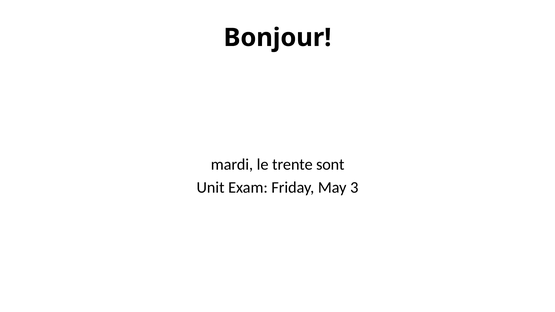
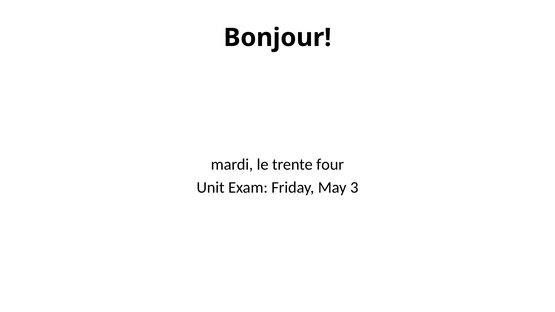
sont: sont -> four (330, 164)
